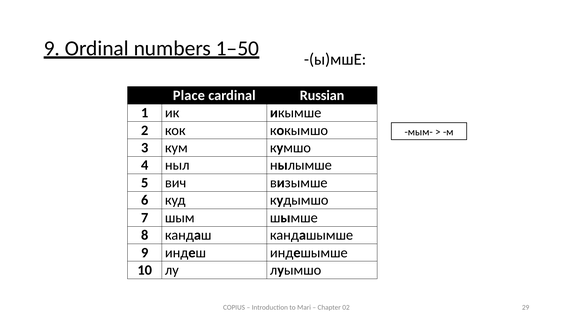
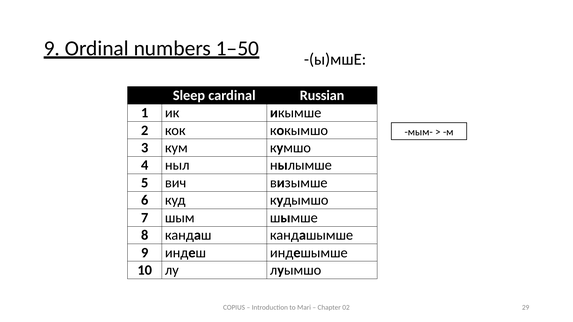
Place: Place -> Sleep (189, 95)
